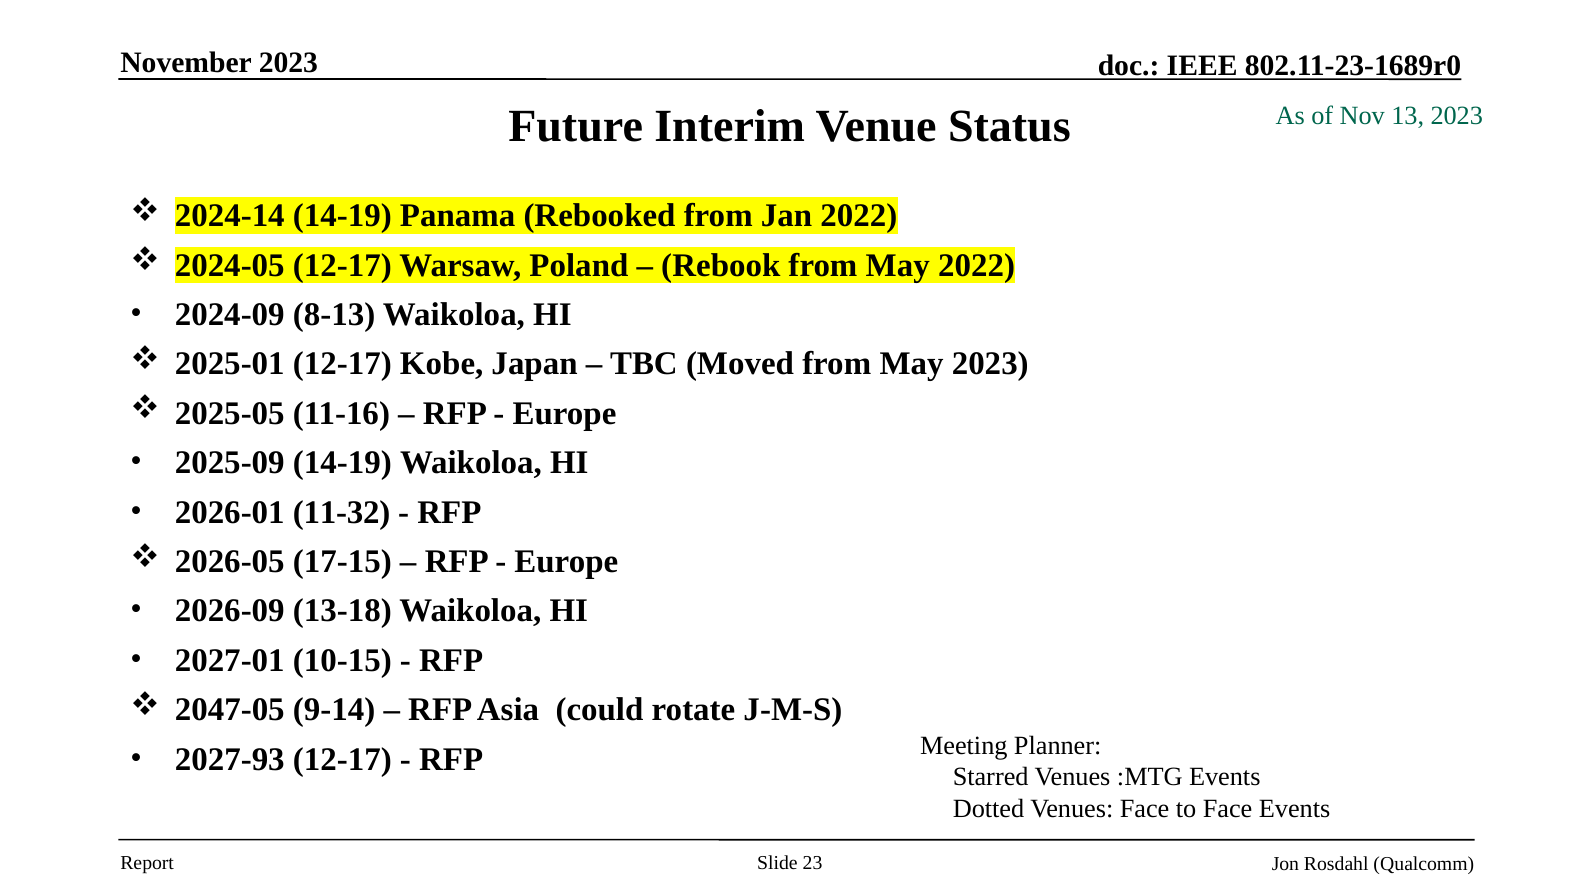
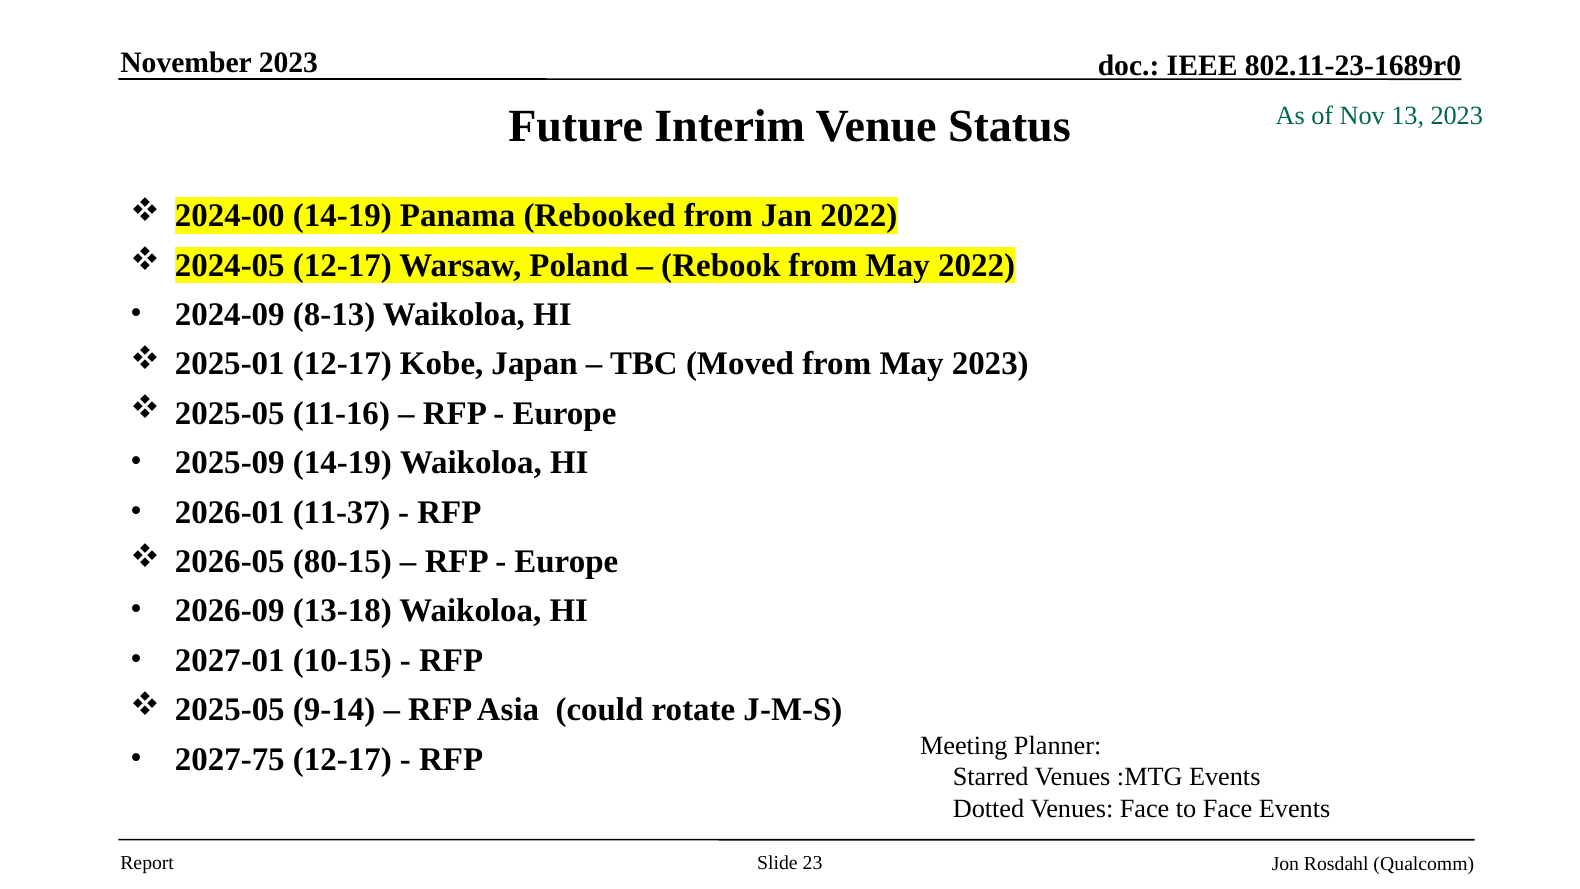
2024-14: 2024-14 -> 2024-00 (230, 216)
11-32: 11-32 -> 11-37 (342, 512)
17-15: 17-15 -> 80-15 (342, 562)
2047-05: 2047-05 -> 2025-05 (230, 710)
2027-93: 2027-93 -> 2027-75 (230, 759)
